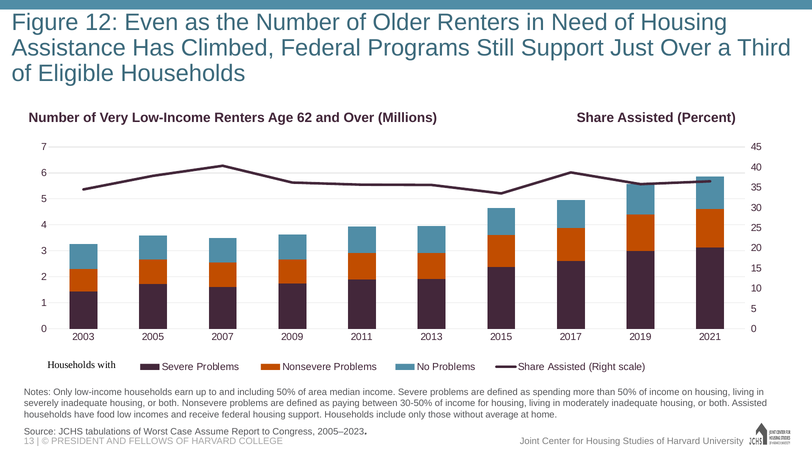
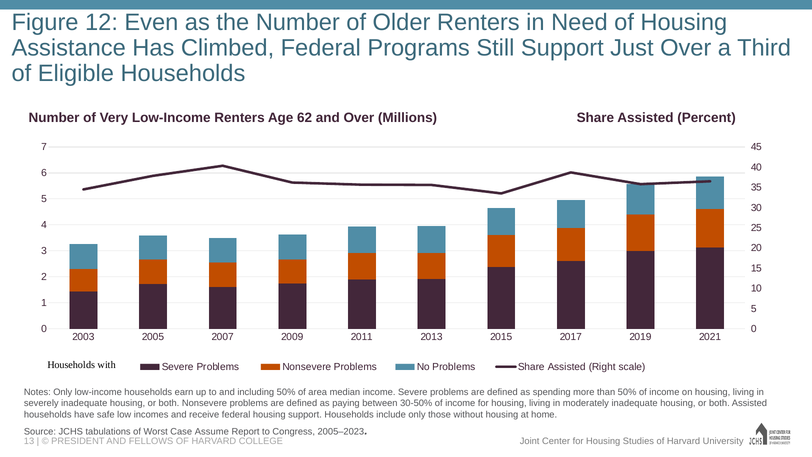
food: food -> safe (106, 414)
without average: average -> housing (502, 414)
